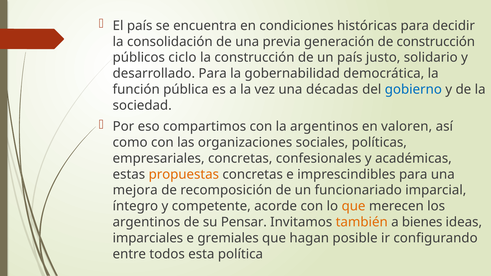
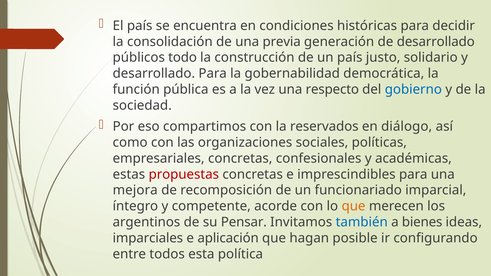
de construcción: construcción -> desarrollado (436, 42)
ciclo: ciclo -> todo (183, 58)
décadas: décadas -> respecto (332, 90)
la argentinos: argentinos -> reservados (324, 127)
valoren: valoren -> diálogo (407, 127)
propuestas colour: orange -> red (184, 174)
también colour: orange -> blue (362, 222)
gremiales: gremiales -> aplicación (228, 238)
